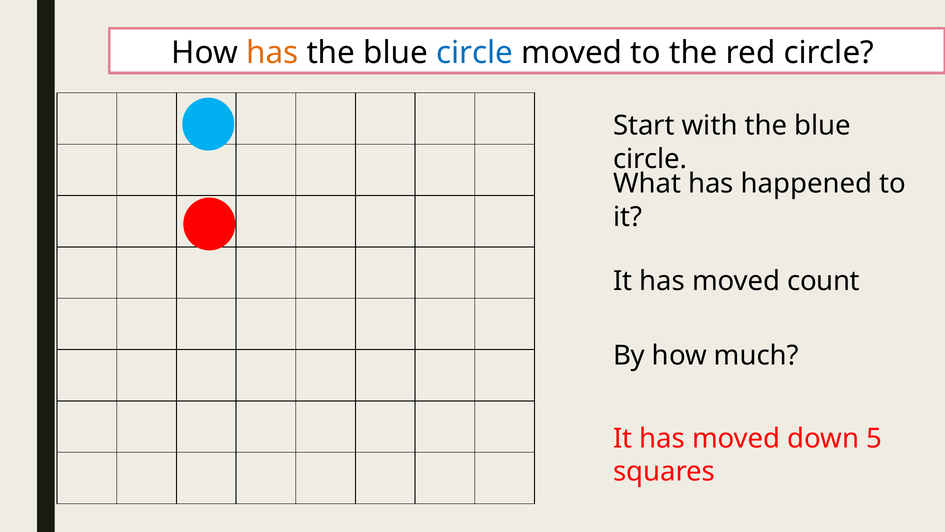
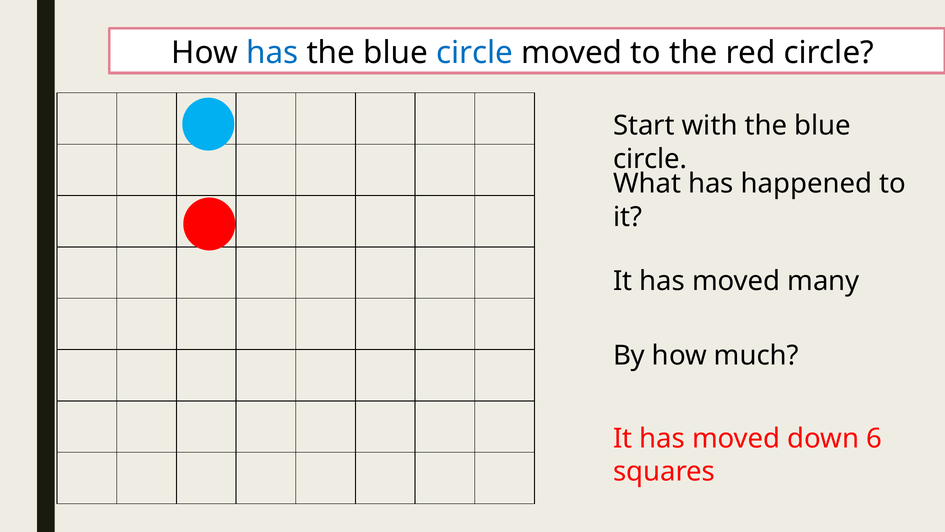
has colour: orange -> blue (272, 53)
count: count -> many (823, 281)
5: 5 -> 6 (874, 438)
